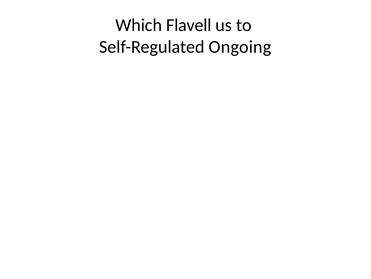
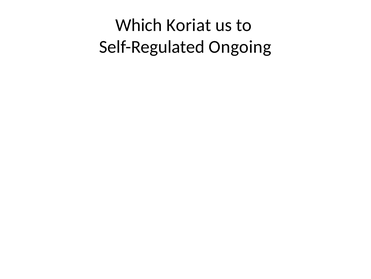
Flavell: Flavell -> Koriat (189, 25)
